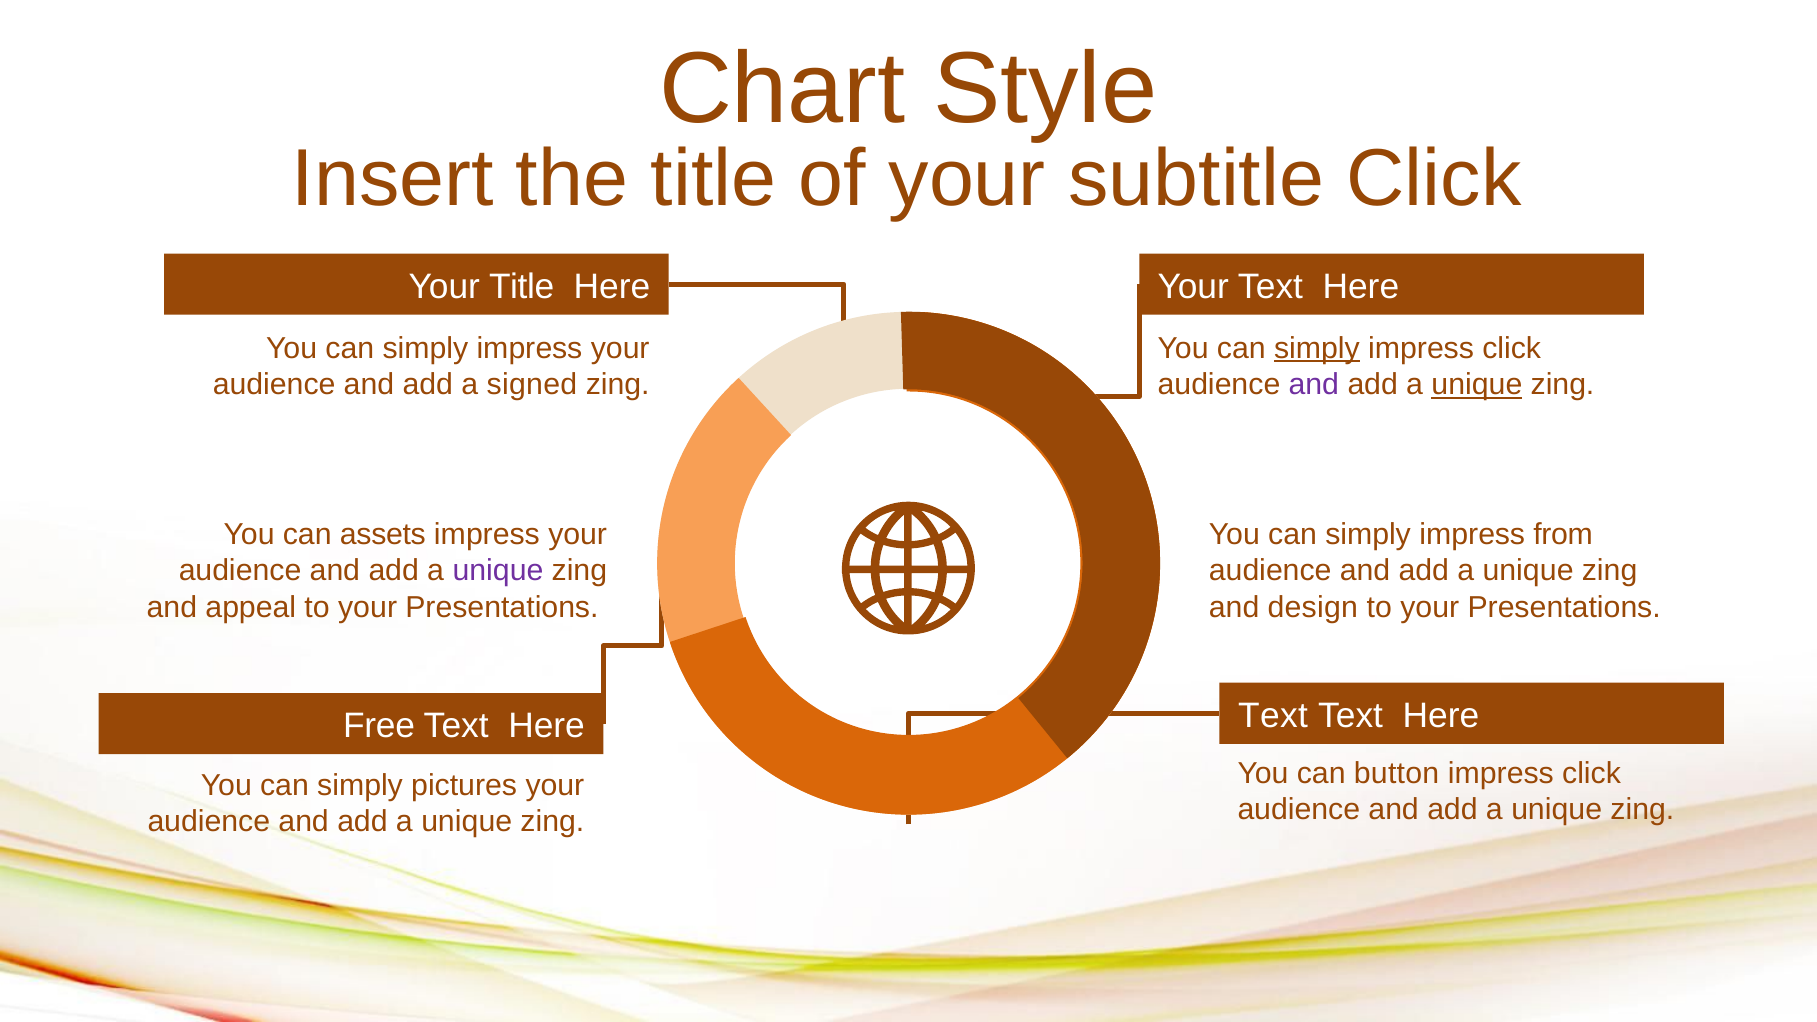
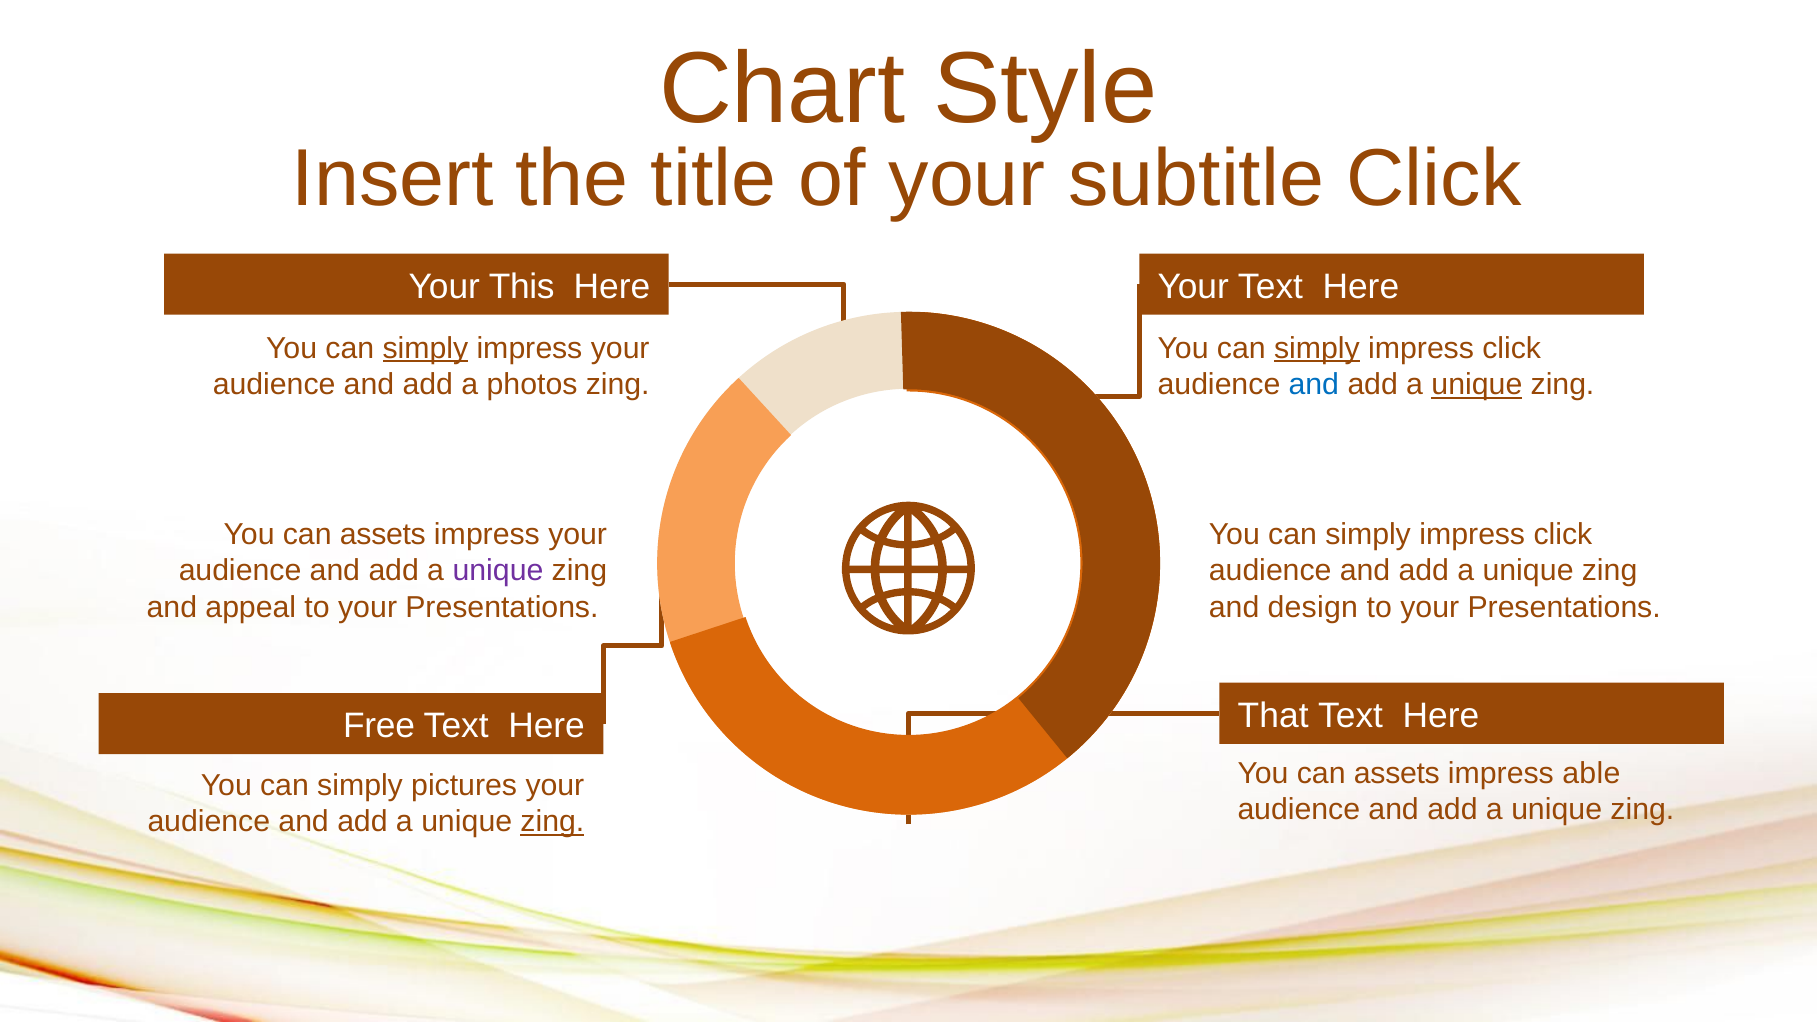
Your Title: Title -> This (522, 286)
simply underline: none -> present (425, 348)
signed: signed -> photos (532, 385)
and colour: purple -> blue (1314, 385)
from: from -> click (1563, 534)
Text: Text -> That (1273, 715)
button: button -> assets (1397, 773)
click: click -> able (1591, 773)
zing underline: none -> present (552, 822)
